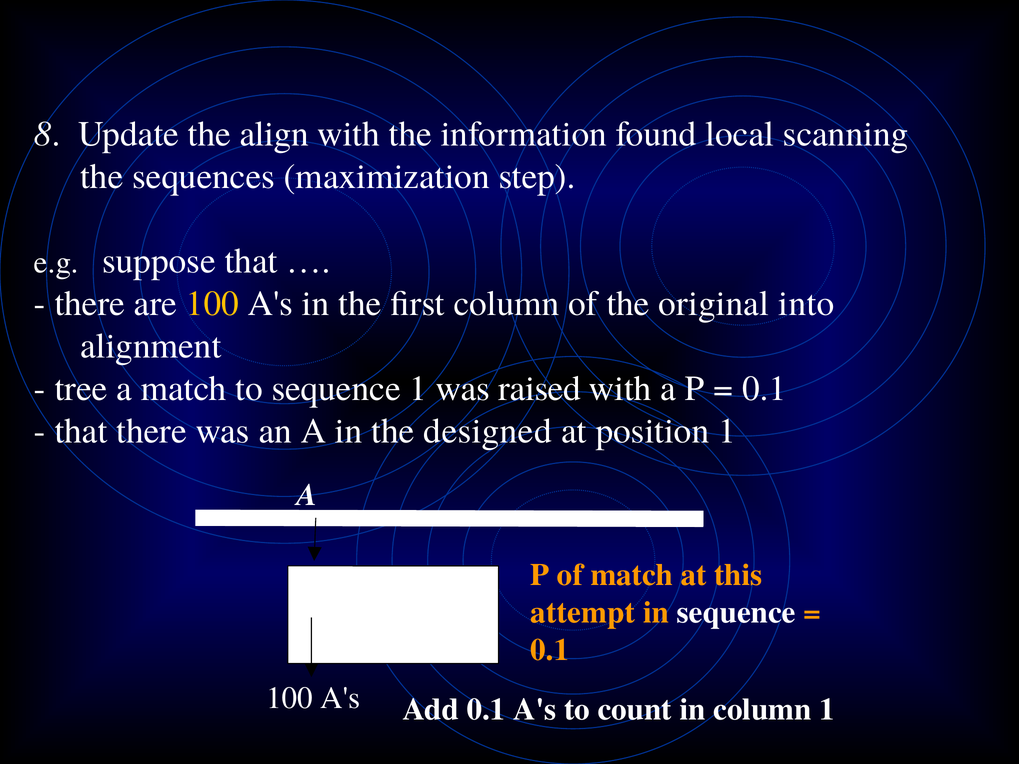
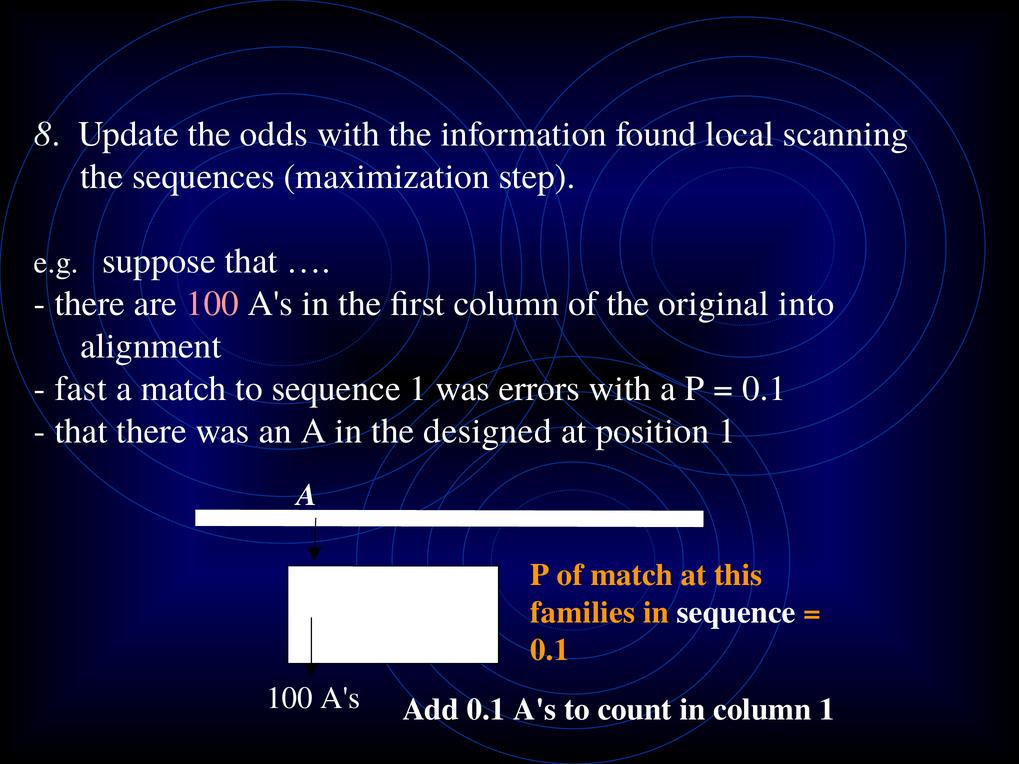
align: align -> odds (274, 134)
100 colour: yellow -> pink (212, 304)
tree: tree -> fast (81, 389)
raised: raised -> errors (540, 389)
attempt: attempt -> families (583, 613)
